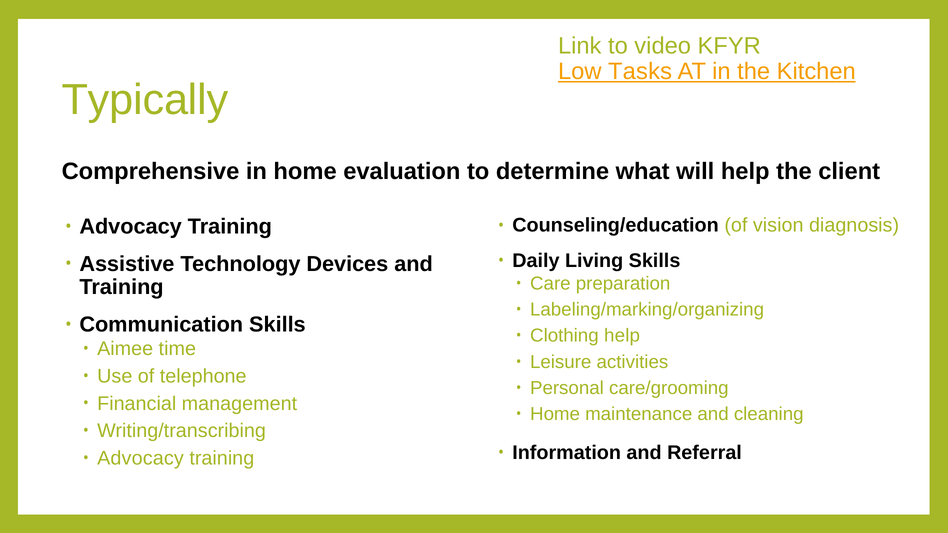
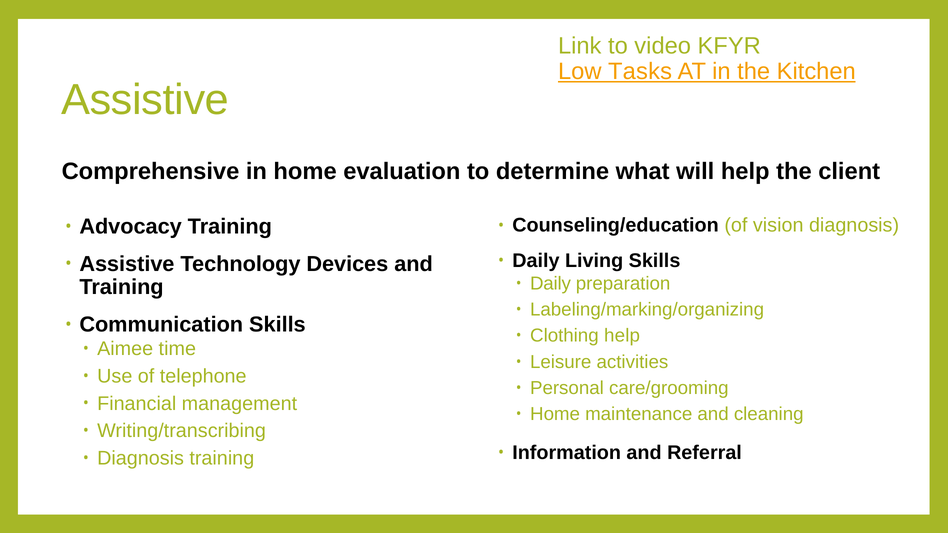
Typically: Typically -> Assistive (145, 100)
Care: Care -> Daily (550, 283)
Advocacy: Advocacy -> Diagnosis (141, 458)
